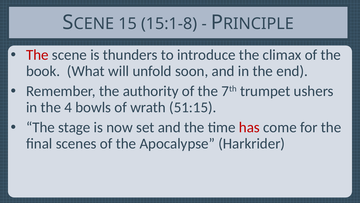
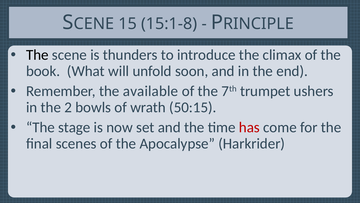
The colour: red -> black (37, 55)
authority: authority -> available (151, 91)
4: 4 -> 2 (68, 107)
51:15: 51:15 -> 50:15 (193, 107)
